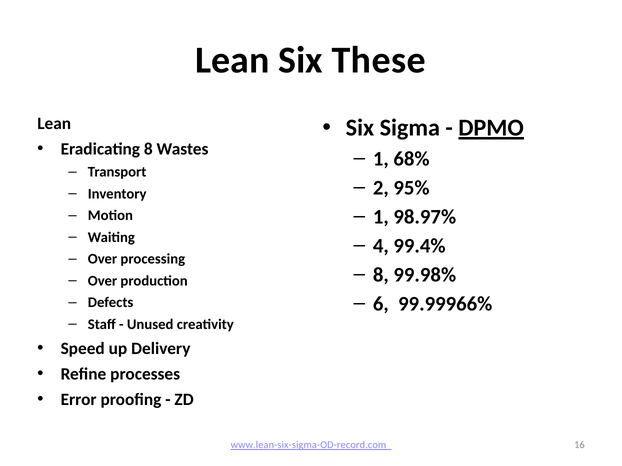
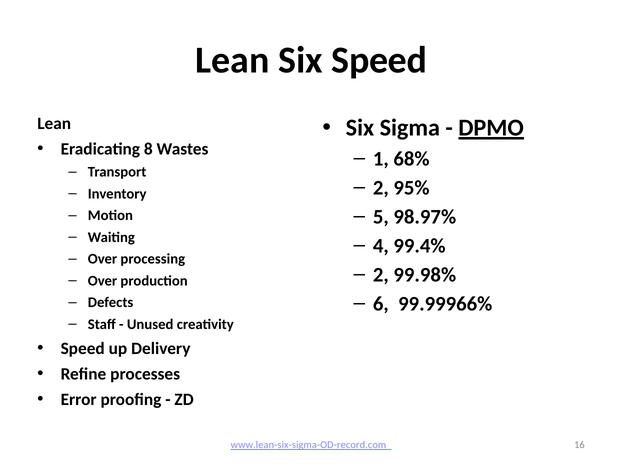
Six These: These -> Speed (379, 60)
1: 1 -> 5 (381, 217)
8: 8 -> 2 (381, 275)
